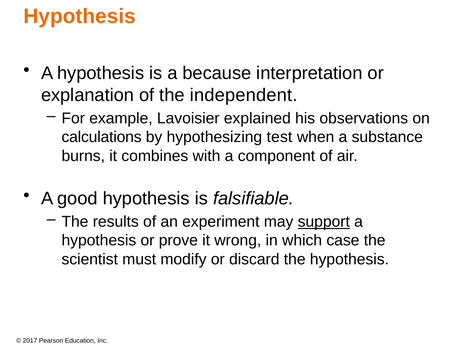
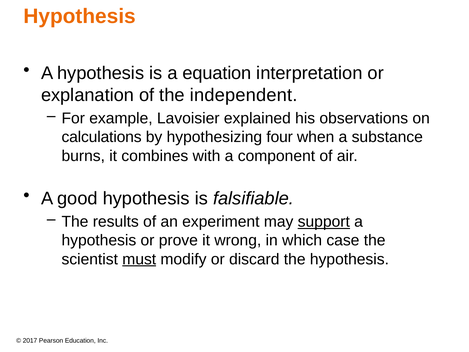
because: because -> equation (217, 73)
test: test -> four (280, 137)
must underline: none -> present (139, 259)
